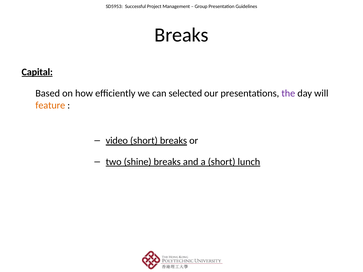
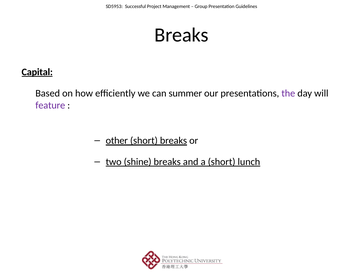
selected: selected -> summer (185, 93)
feature colour: orange -> purple (50, 105)
video: video -> other (117, 141)
